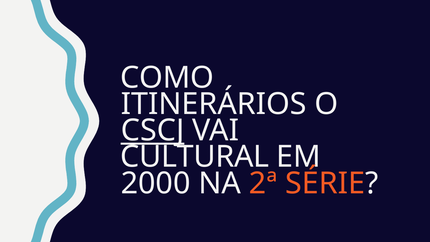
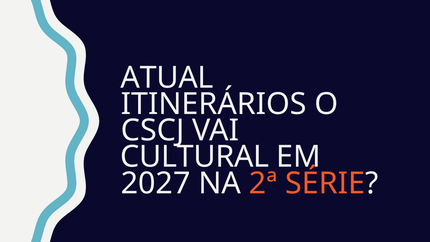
COMO: COMO -> ATUAL (167, 78)
CSCJ underline: present -> none (153, 131)
2000: 2000 -> 2027 (156, 183)
